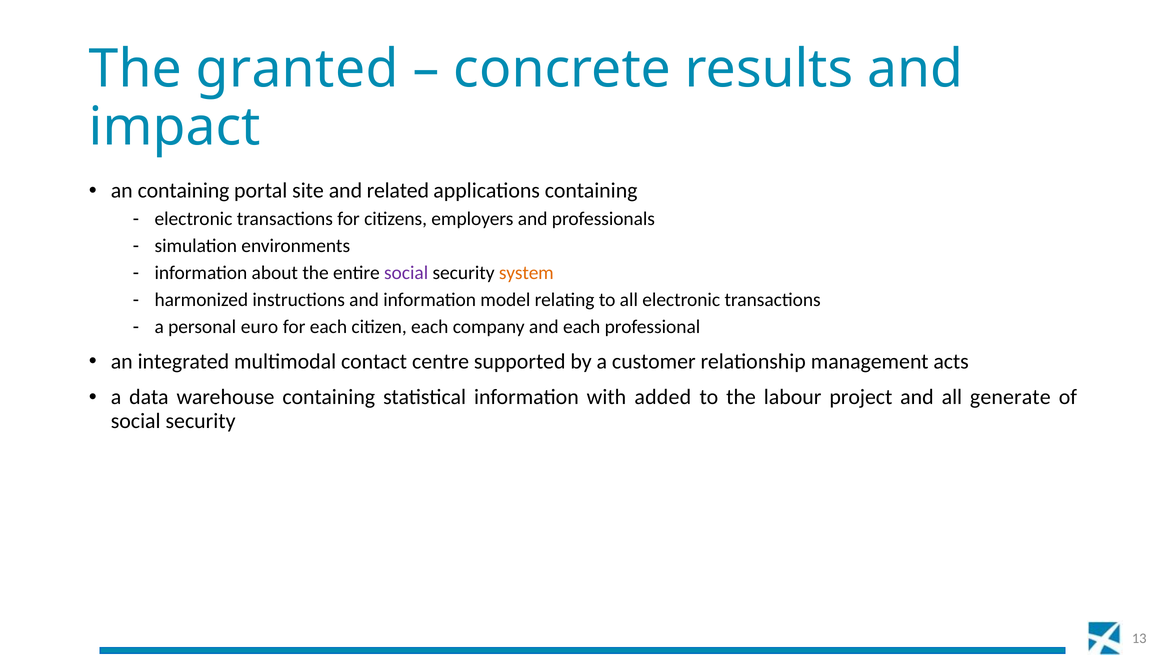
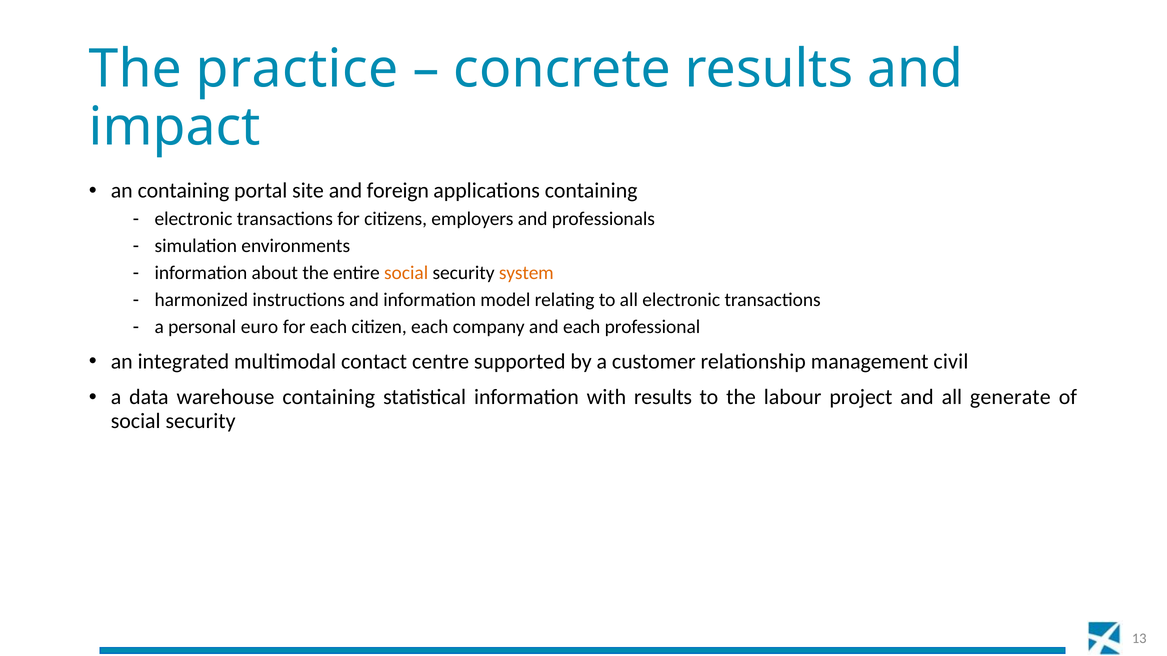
granted: granted -> practice (297, 69)
related: related -> foreign (398, 191)
social colour: purple -> orange (406, 273)
acts: acts -> civil (951, 362)
with added: added -> results (663, 397)
